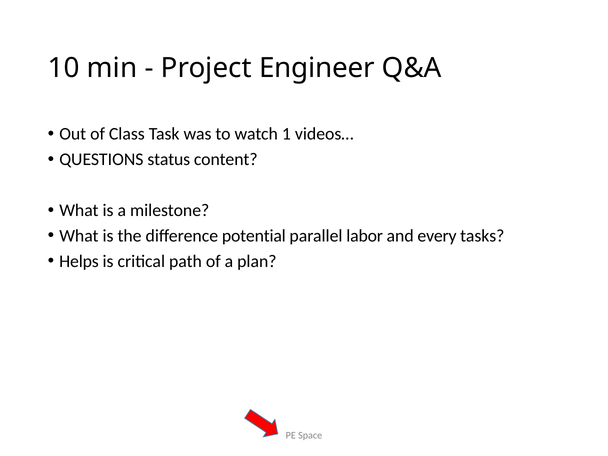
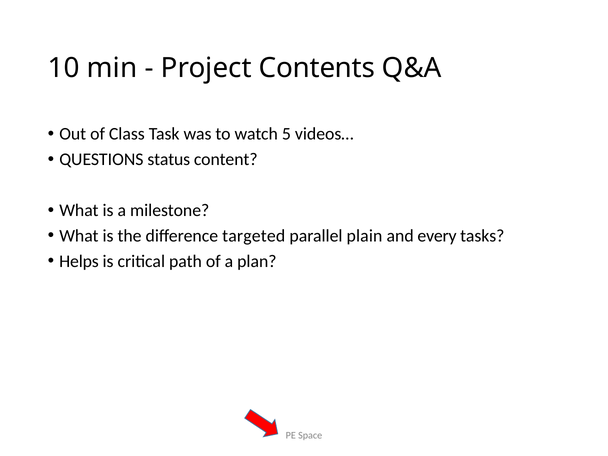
Engineer: Engineer -> Contents (317, 68)
1: 1 -> 5 (286, 134)
potential: potential -> targeted (254, 236)
labor: labor -> plain (364, 236)
